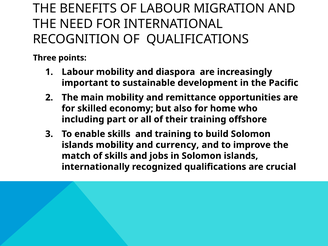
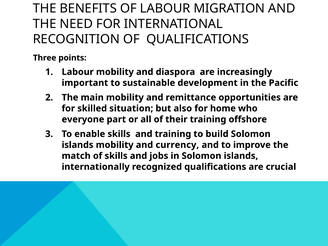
economy: economy -> situation (131, 108)
including: including -> everyone (83, 119)
